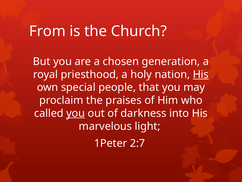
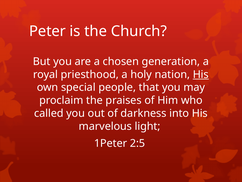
From: From -> Peter (47, 31)
you underline: present -> none (76, 113)
2:7: 2:7 -> 2:5 (138, 143)
